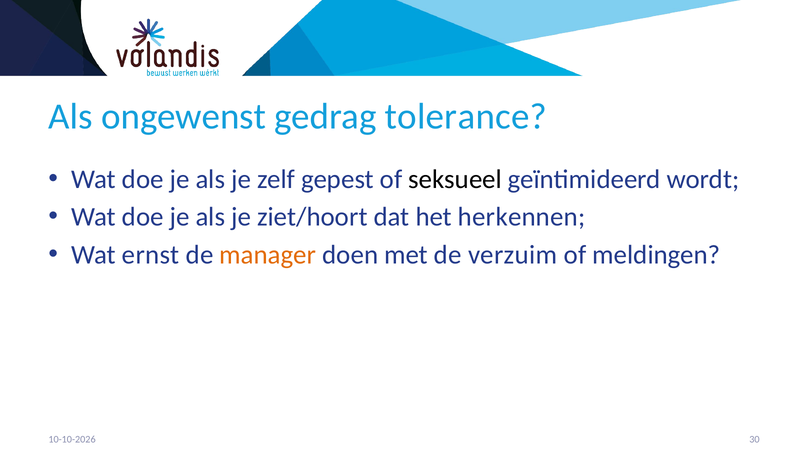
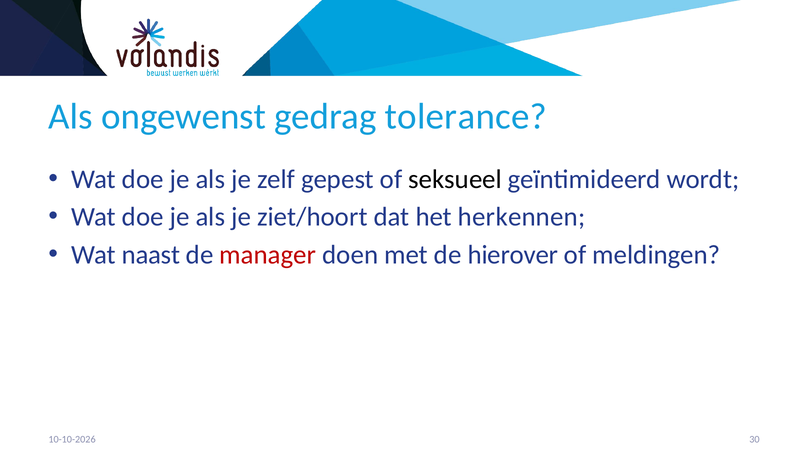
ernst: ernst -> naast (151, 255)
manager colour: orange -> red (268, 255)
verzuim: verzuim -> hierover (513, 255)
